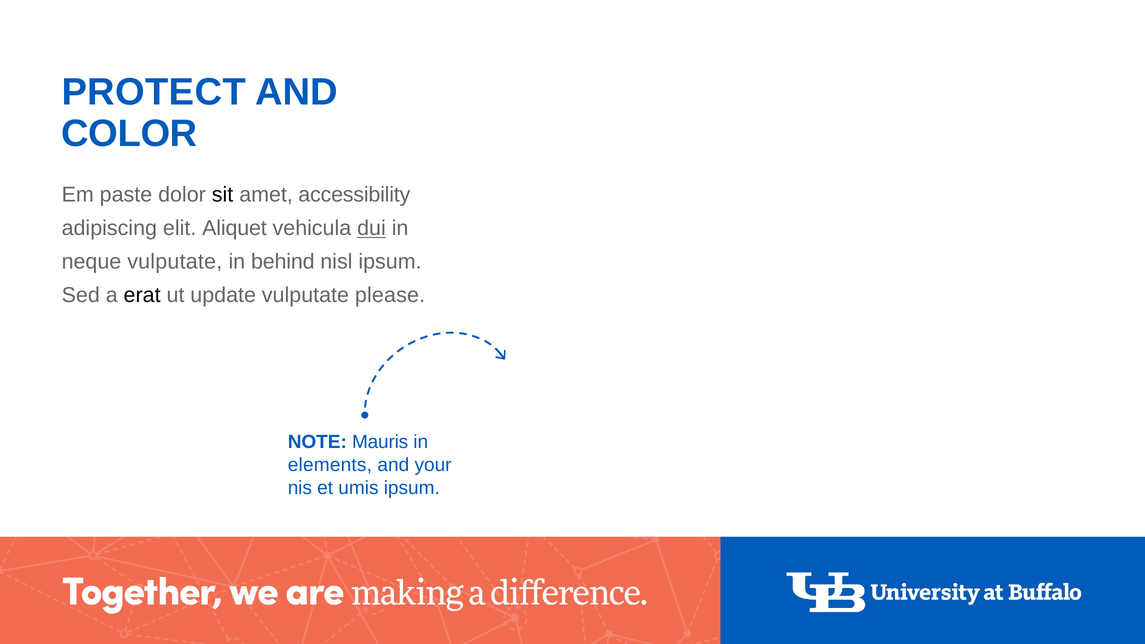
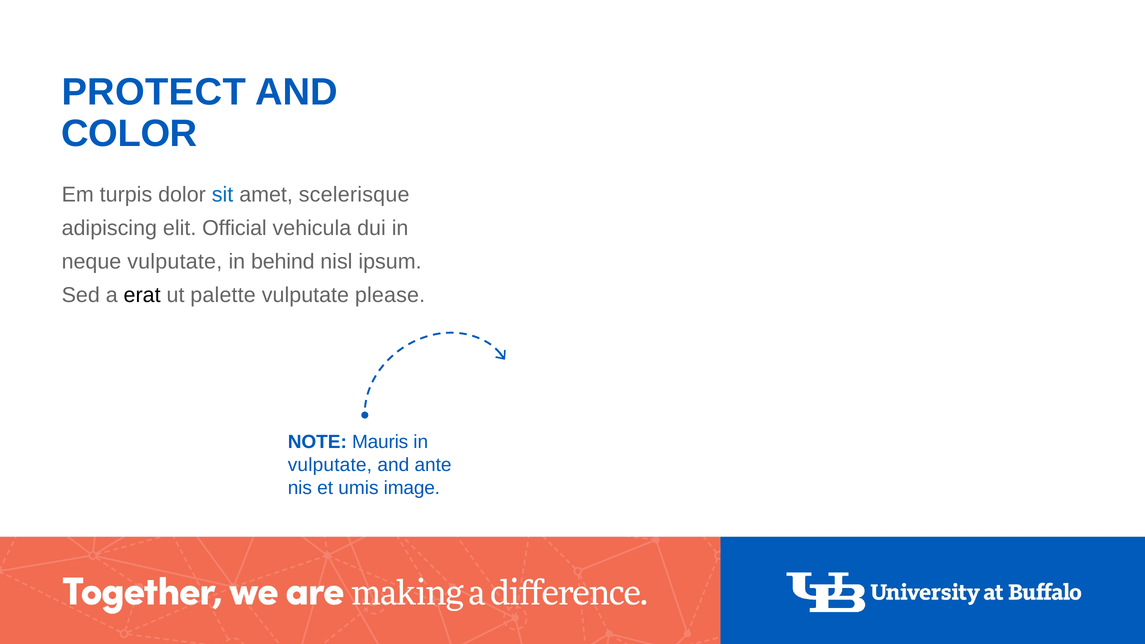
paste: paste -> turpis (126, 195)
sit colour: black -> blue (223, 195)
accessibility: accessibility -> scelerisque (354, 195)
Aliquet: Aliquet -> Official (234, 228)
dui underline: present -> none (371, 228)
update: update -> palette (223, 295)
elements: elements -> vulputate (330, 465)
your: your -> ante (433, 465)
umis ipsum: ipsum -> image (412, 488)
